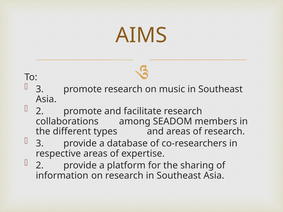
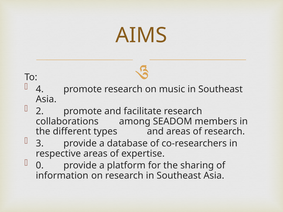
3: 3 -> 4 (40, 89)
2: 2 -> 0 (40, 166)
